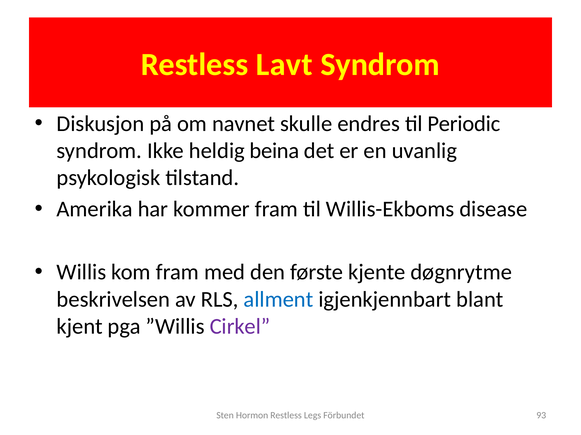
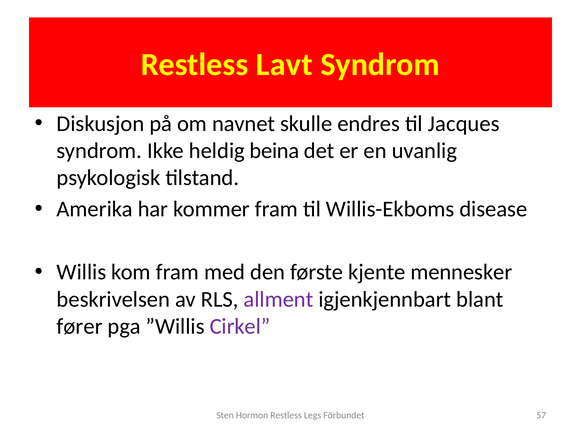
Periodic: Periodic -> Jacques (464, 124)
døgnrytme: døgnrytme -> mennesker (461, 273)
allment colour: blue -> purple (278, 300)
kjent: kjent -> fører (80, 327)
93: 93 -> 57 (541, 416)
